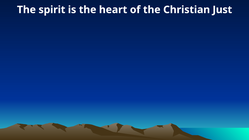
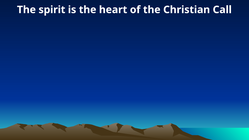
Just: Just -> Call (222, 10)
